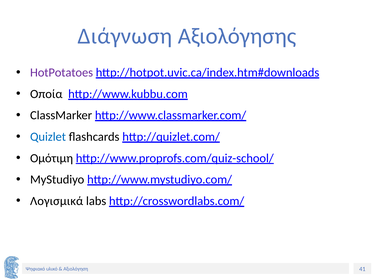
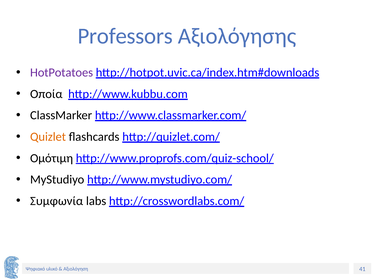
Διάγνωση: Διάγνωση -> Professors (125, 36)
Quizlet colour: blue -> orange (48, 137)
Λογισμικά: Λογισμικά -> Συμφωνία (57, 201)
